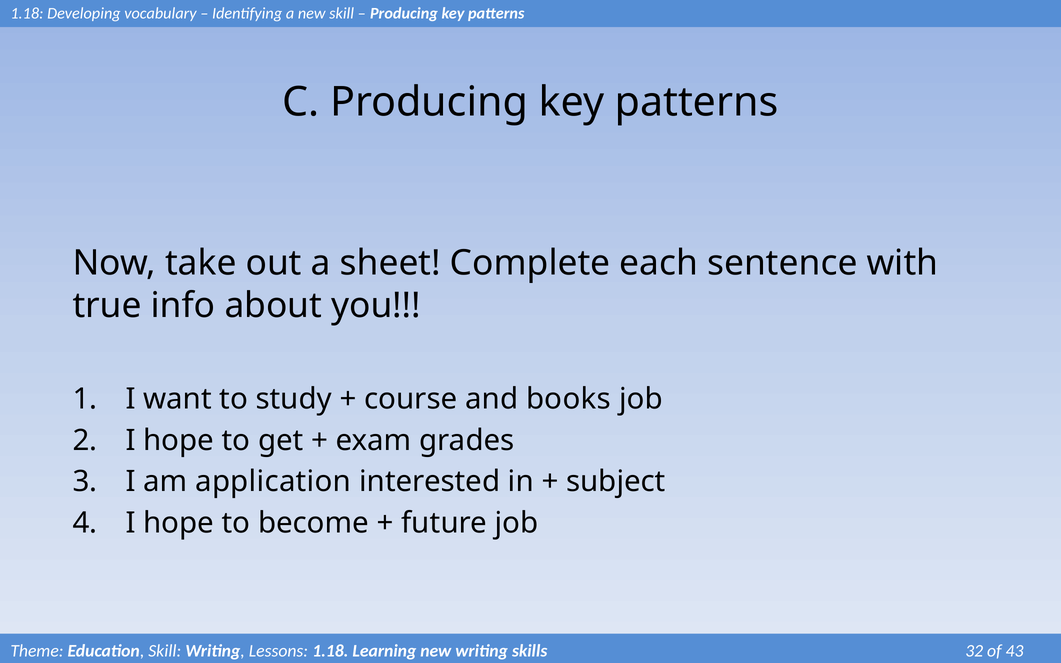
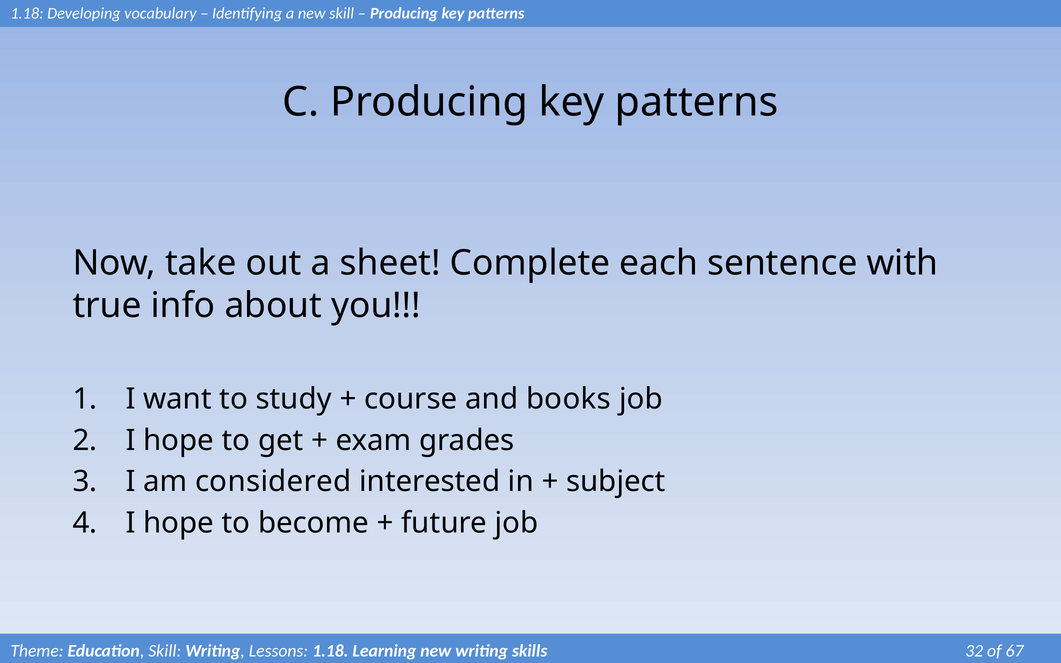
application: application -> considered (273, 482)
43: 43 -> 67 (1014, 651)
